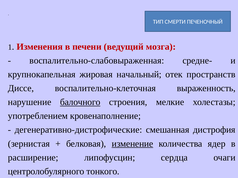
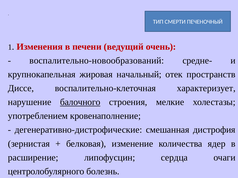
мозга: мозга -> очень (161, 47)
воспалительно-слабовыраженная: воспалительно-слабовыраженная -> воспалительно-новообразований (97, 61)
выраженность: выраженность -> характеризует (206, 88)
изменение underline: present -> none (132, 144)
тонкого: тонкого -> болезнь (103, 172)
